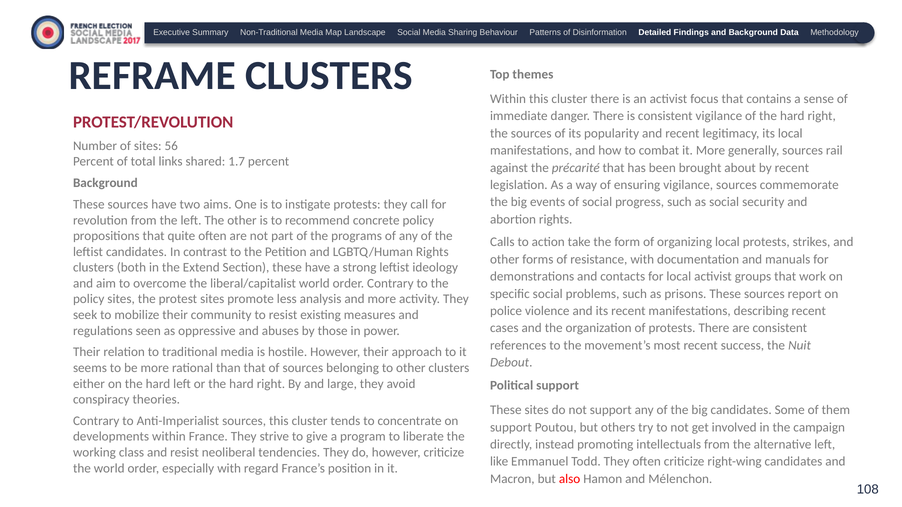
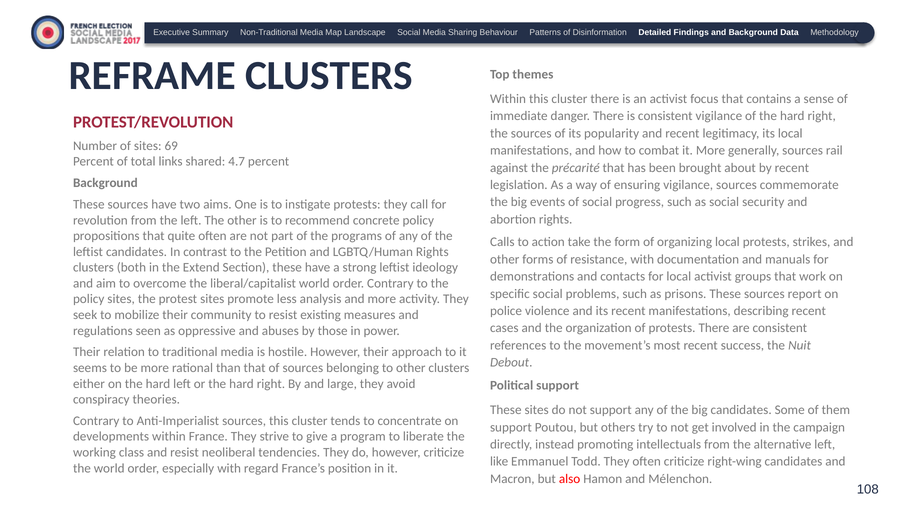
56: 56 -> 69 (171, 146)
1.7: 1.7 -> 4.7 (237, 162)
